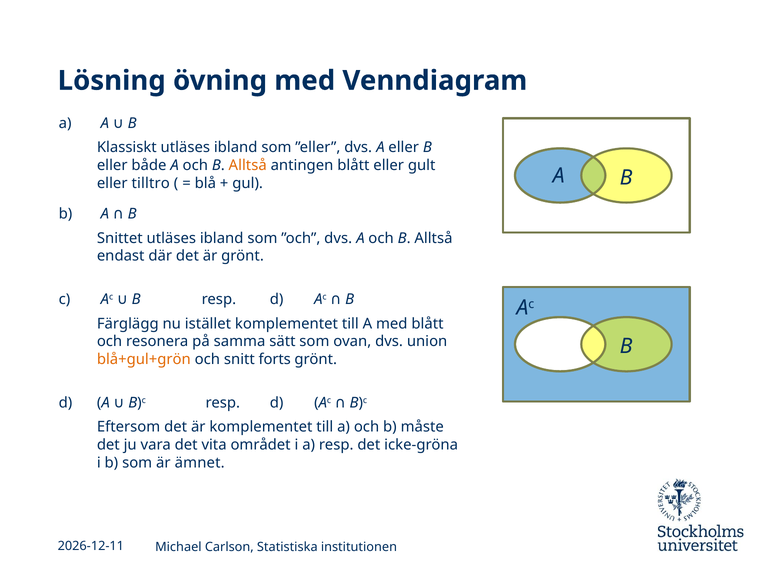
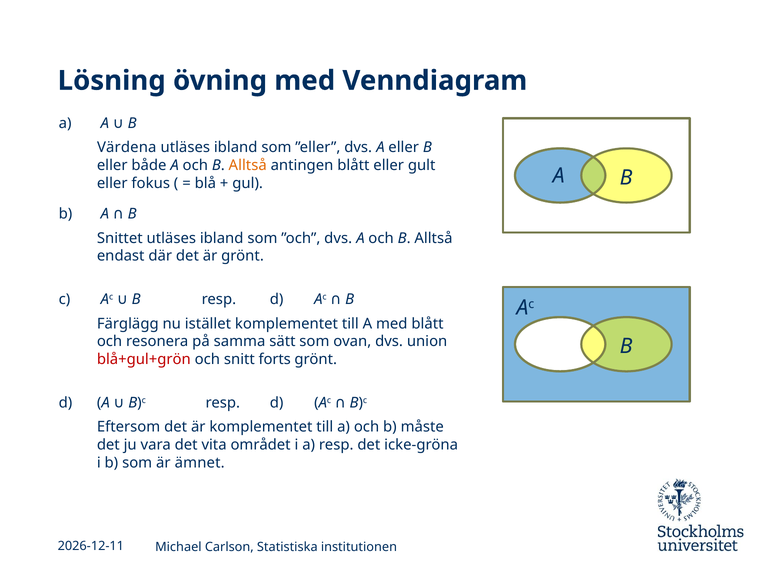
Klassiskt: Klassiskt -> Värdena (127, 148)
tilltro: tilltro -> fokus (151, 183)
blå+gul+grön colour: orange -> red (144, 359)
